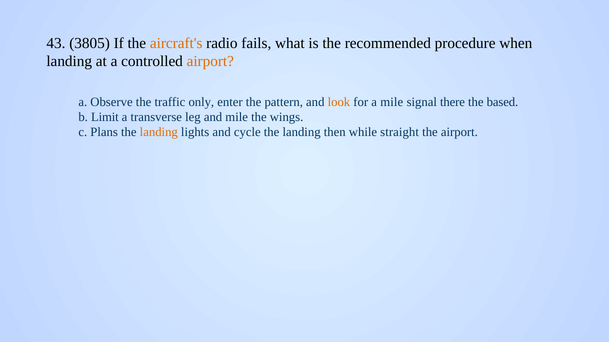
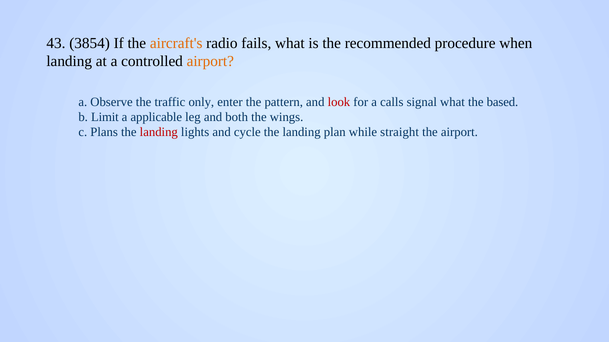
3805: 3805 -> 3854 (90, 43)
look colour: orange -> red (339, 102)
a mile: mile -> calls (392, 102)
signal there: there -> what (452, 102)
transverse: transverse -> applicable (156, 117)
and mile: mile -> both (237, 117)
landing colour: orange -> red (159, 132)
then: then -> plan (335, 132)
